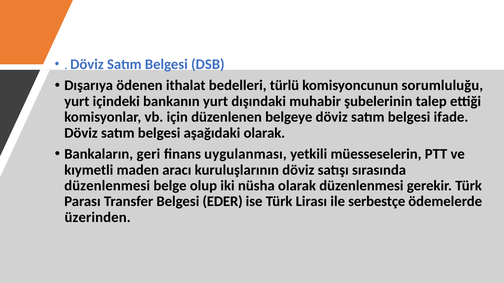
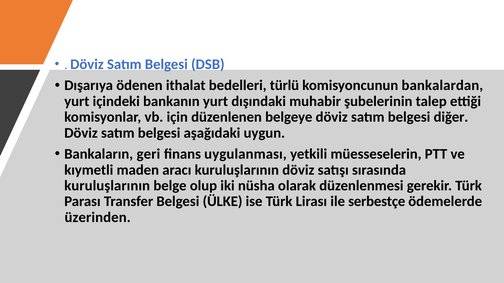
sorumluluğu: sorumluluğu -> bankalardan (442, 86)
ifade: ifade -> diğer (451, 117)
aşağıdaki olarak: olarak -> uygun (264, 133)
düzenlenmesi: düzenlenmesi -> kuruluşlarının (107, 186)
EDER: EDER -> ÜLKE (223, 202)
